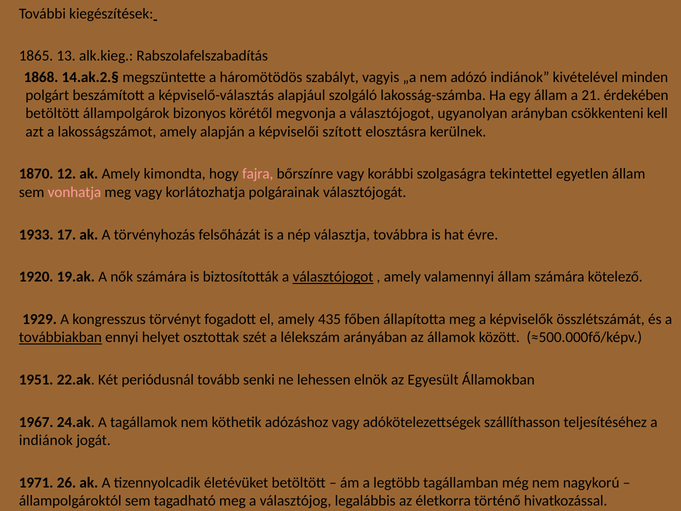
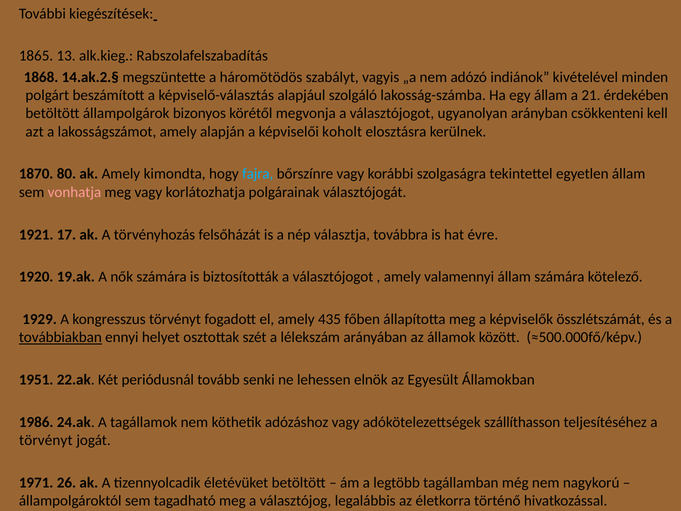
szított: szított -> koholt (342, 132)
12: 12 -> 80 (66, 174)
fajra colour: pink -> light blue (258, 174)
1933: 1933 -> 1921 (36, 234)
választójogot underline: present -> none (333, 277)
1967: 1967 -> 1986 (36, 422)
indiánok: indiánok -> törvényt (46, 440)
